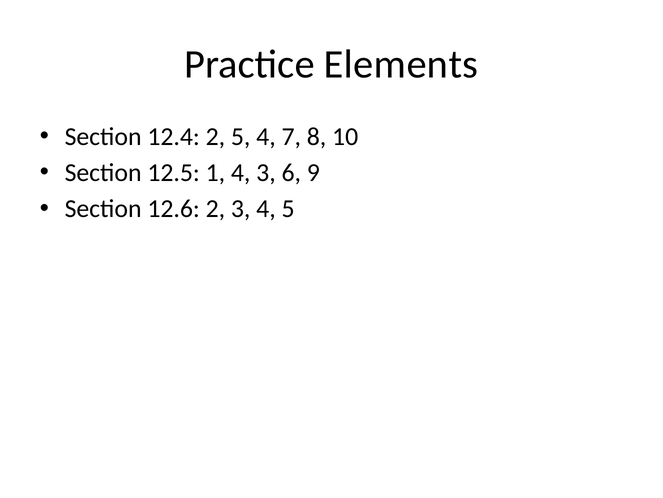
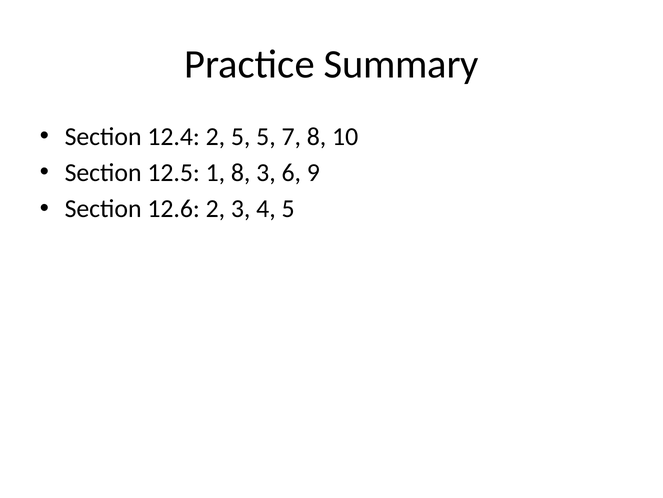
Elements: Elements -> Summary (401, 64)
5 4: 4 -> 5 (266, 137)
1 4: 4 -> 8 (241, 173)
